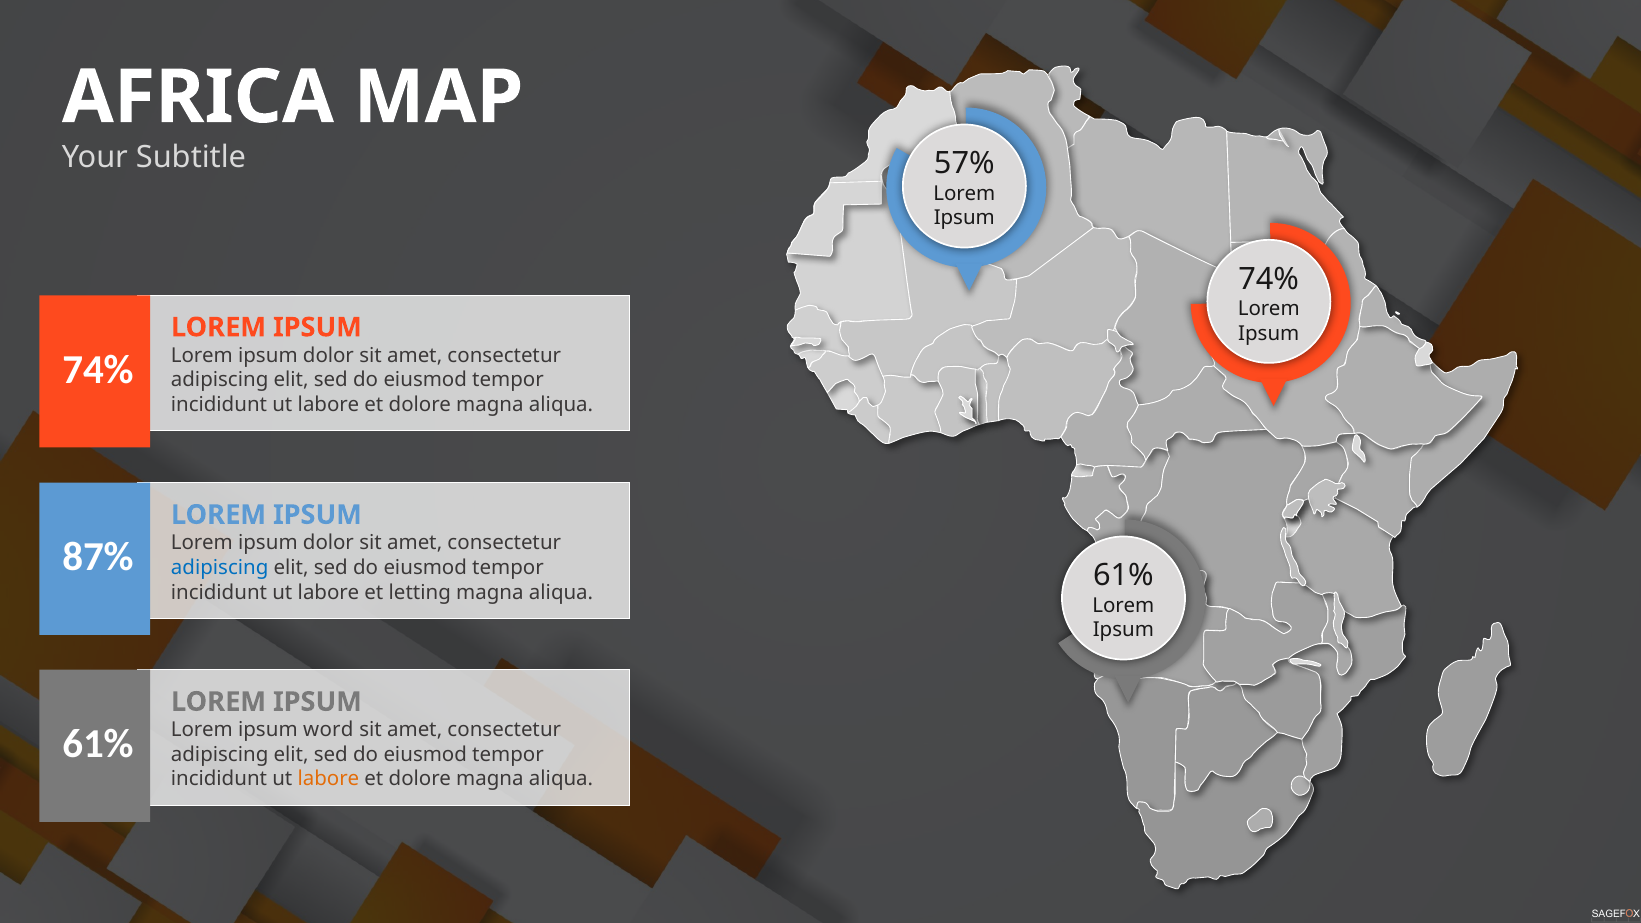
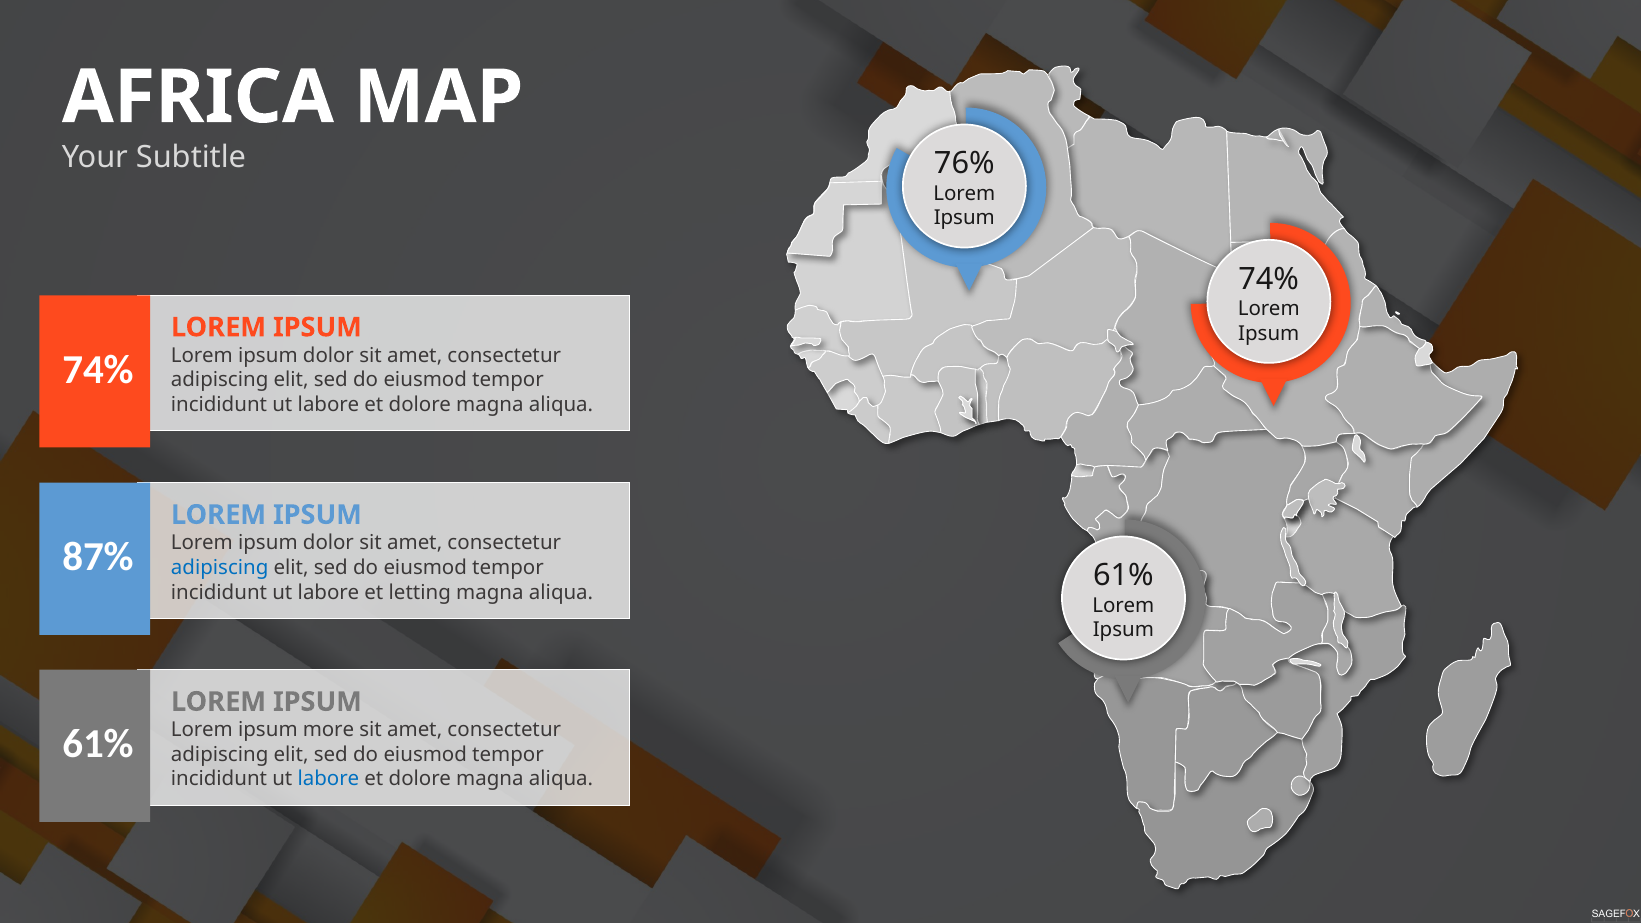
57%: 57% -> 76% (964, 164)
word: word -> more (328, 730)
labore colour: orange -> blue (328, 779)
